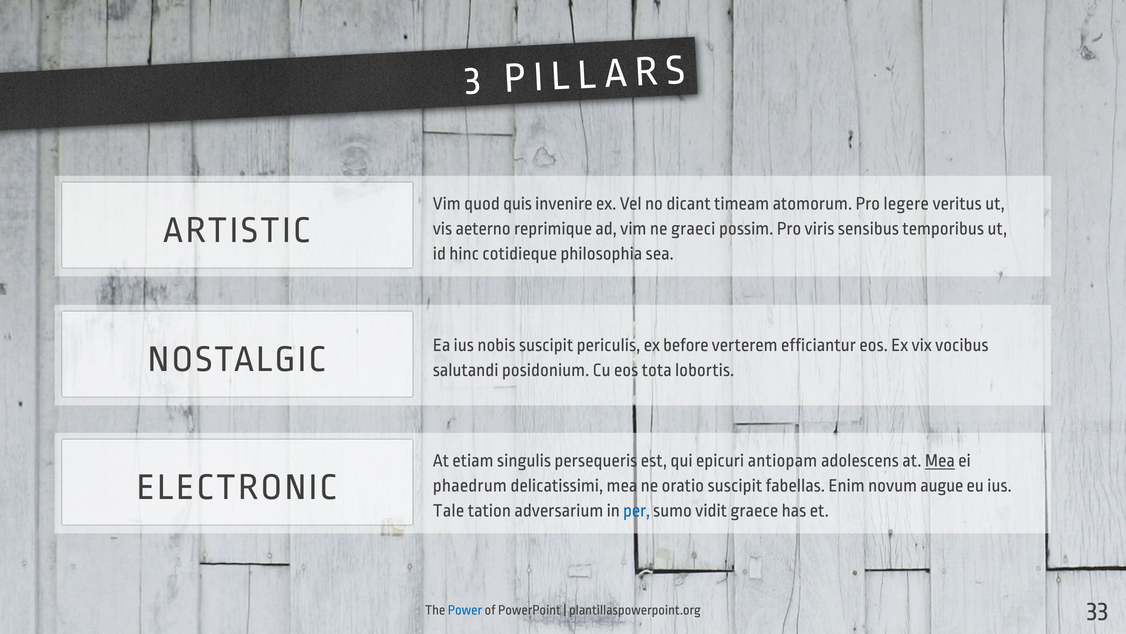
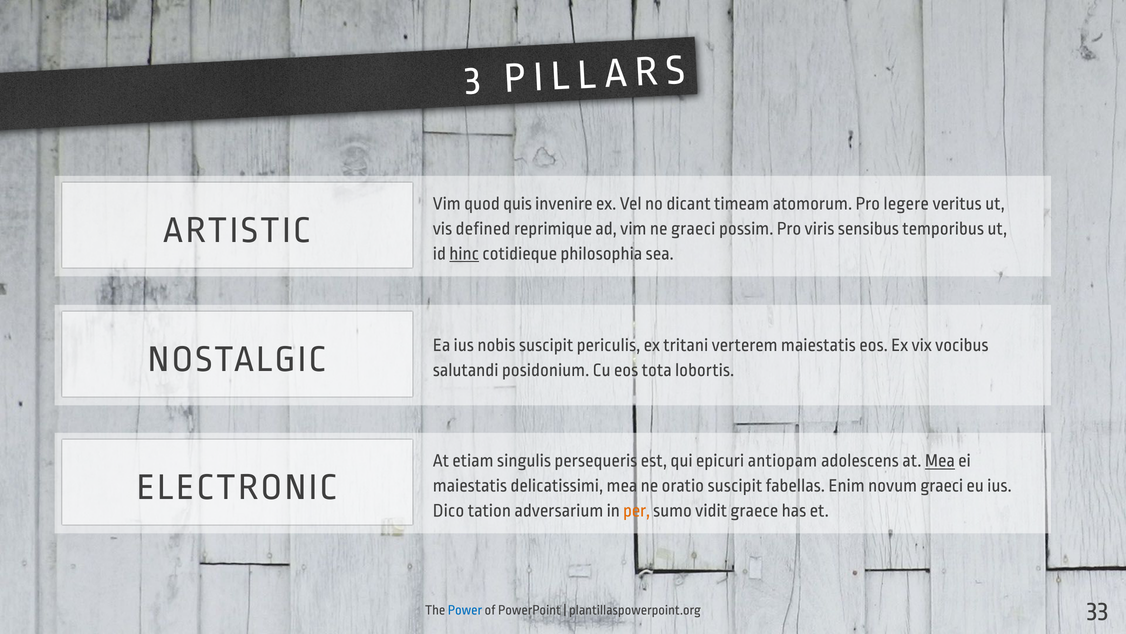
aeterno: aeterno -> defined (483, 228)
hinc underline: none -> present (464, 253)
before: before -> tritani (686, 345)
verterem efficiantur: efficiantur -> maiestatis (818, 345)
phaedrum: phaedrum -> maiestatis (470, 485)
novum augue: augue -> graeci (942, 485)
Tale: Tale -> Dico (449, 510)
per colour: blue -> orange (637, 510)
